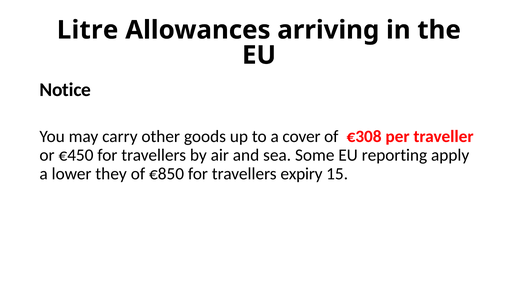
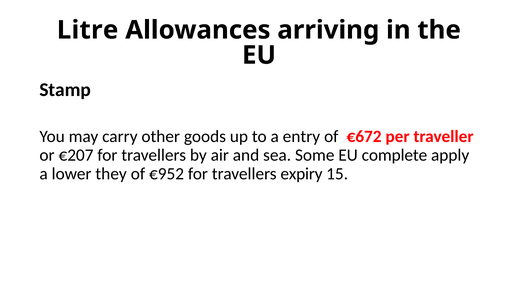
Notice: Notice -> Stamp (65, 90)
cover: cover -> entry (301, 137)
€308: €308 -> €672 (364, 137)
€450: €450 -> €207 (76, 155)
reporting: reporting -> complete (394, 155)
€850: €850 -> €952 (167, 174)
